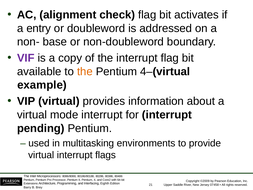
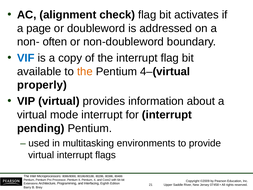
entry: entry -> page (39, 28)
base: base -> often (55, 42)
VIF colour: purple -> blue (26, 58)
example: example -> properly (42, 85)
